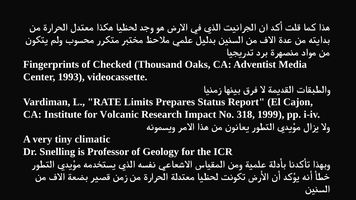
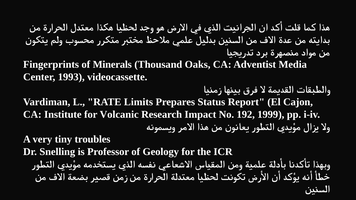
Checked: Checked -> Minerals (112, 65)
318: 318 -> 192 (246, 114)
climatic: climatic -> troubles (93, 139)
